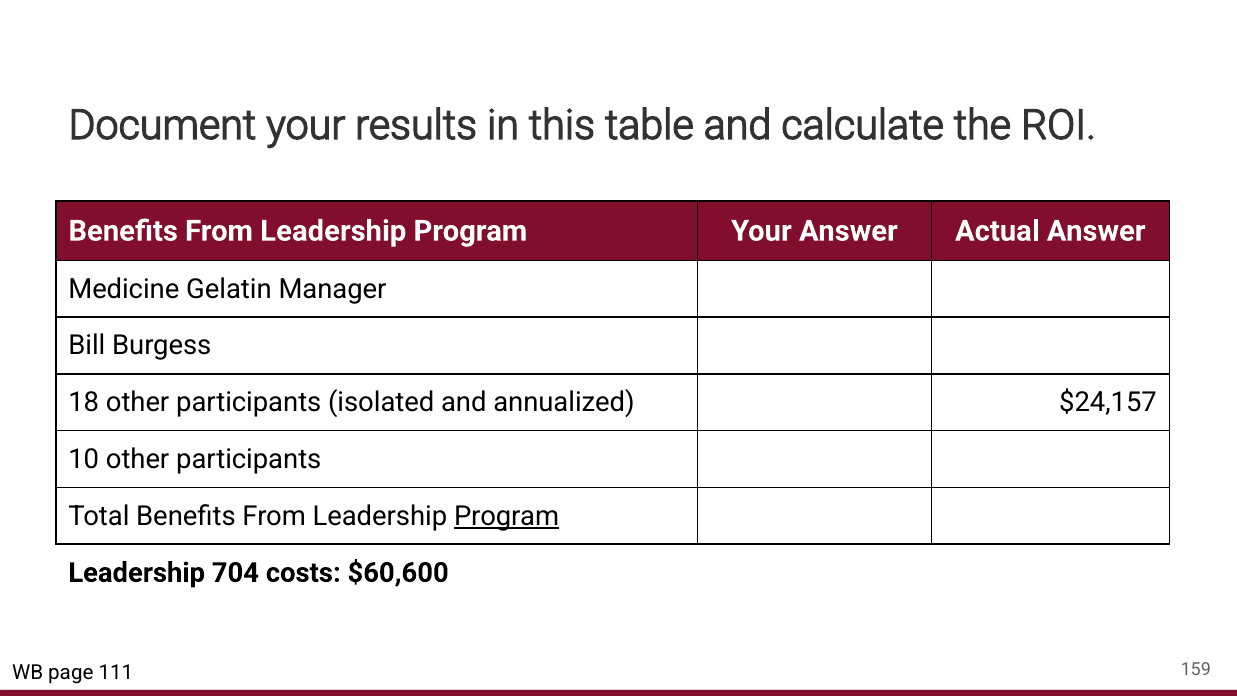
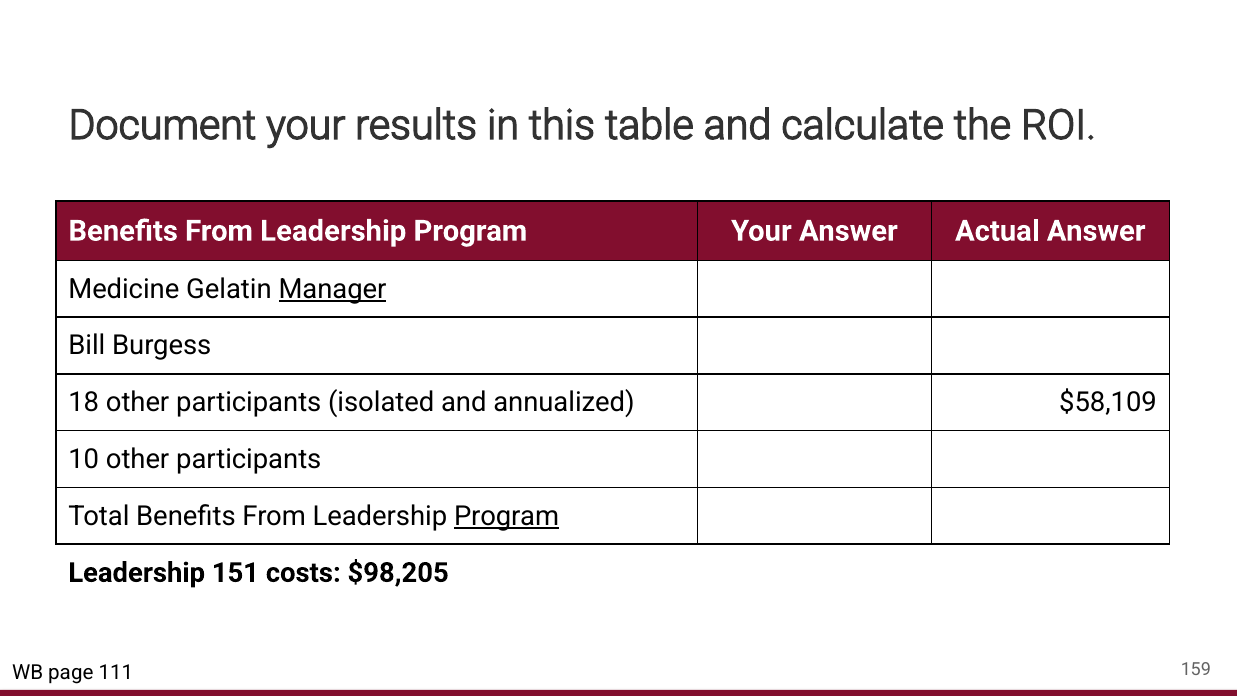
Manager underline: none -> present (332, 289)
$24,157: $24,157 -> $58,109 (1108, 402)
704: 704 -> 151 (235, 573)
$60,600: $60,600 -> $98,205 (398, 573)
